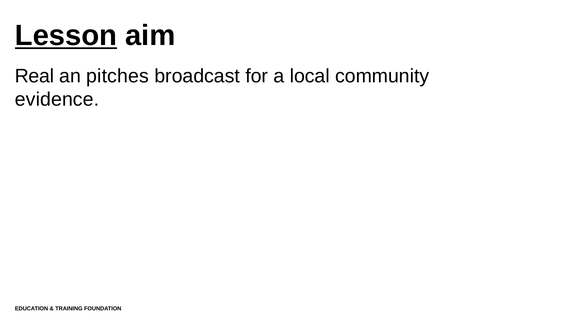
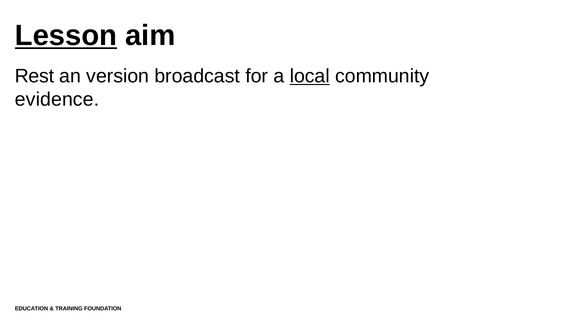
Real: Real -> Rest (35, 76)
pitches: pitches -> version (118, 76)
local underline: none -> present (310, 76)
